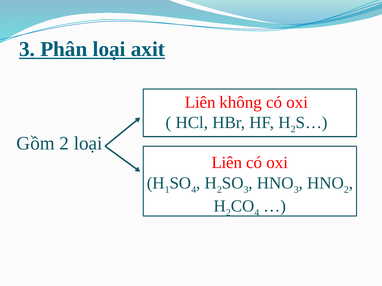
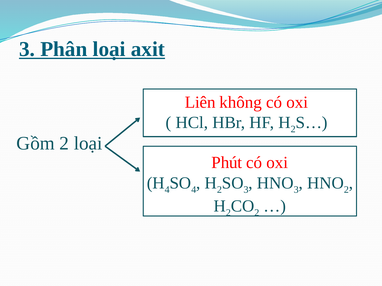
Liên: Liên -> Phút (227, 163)
1: 1 -> 4 (167, 190)
4: 4 -> 2 (257, 213)
